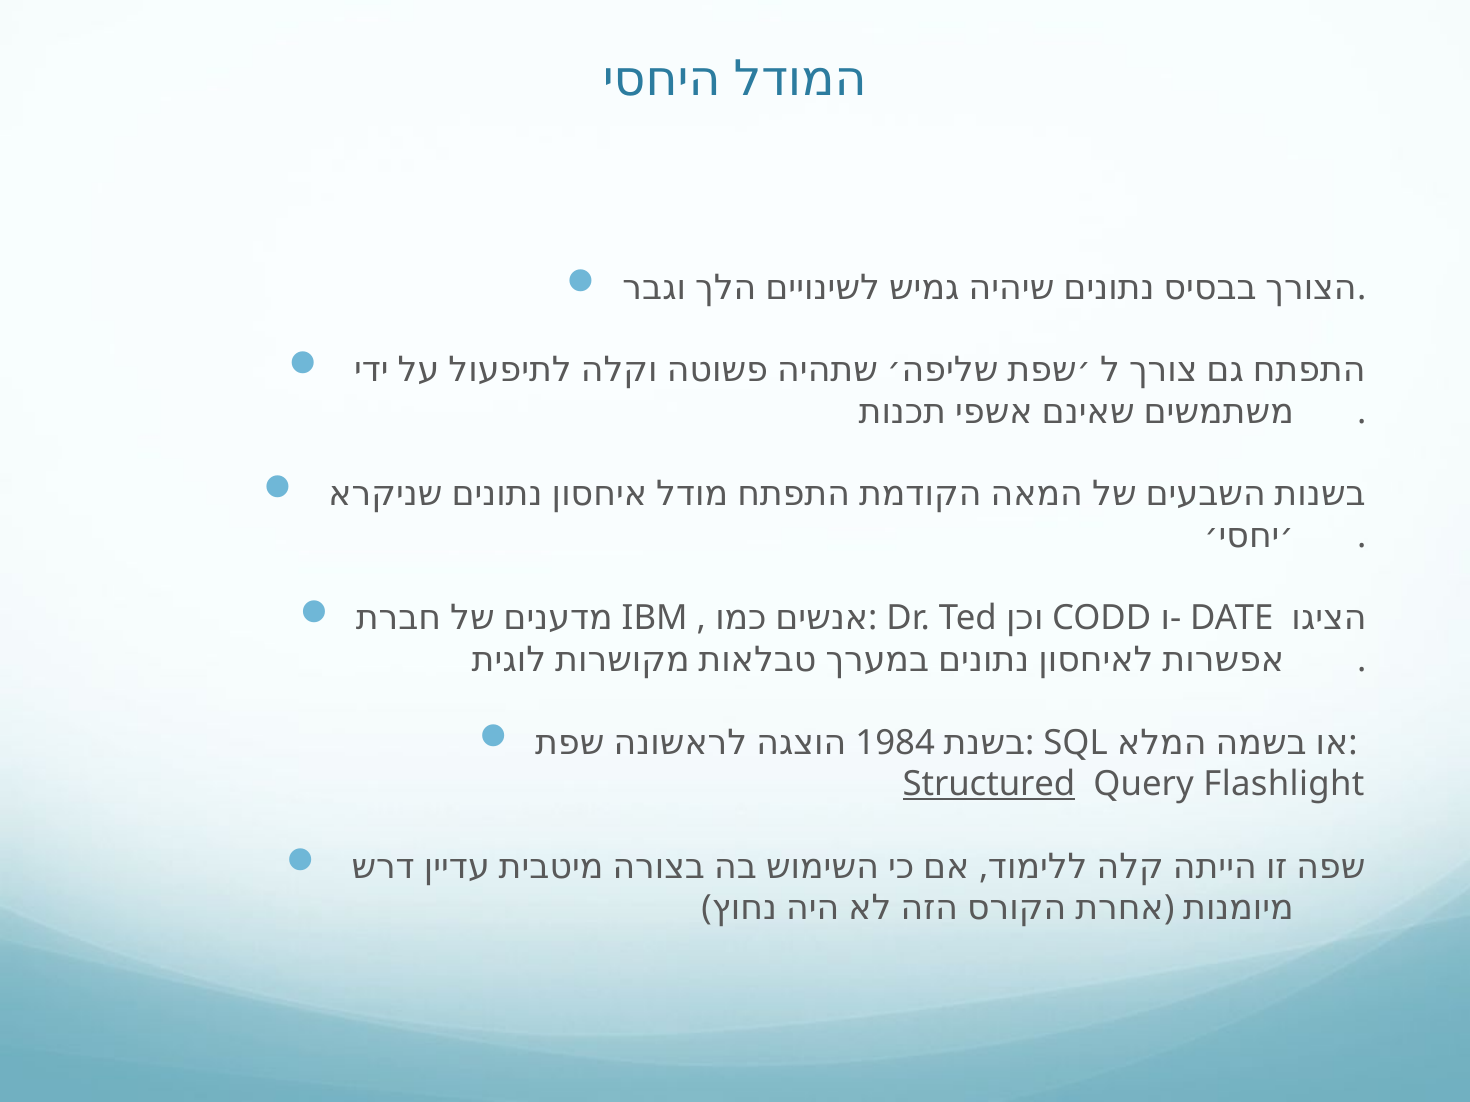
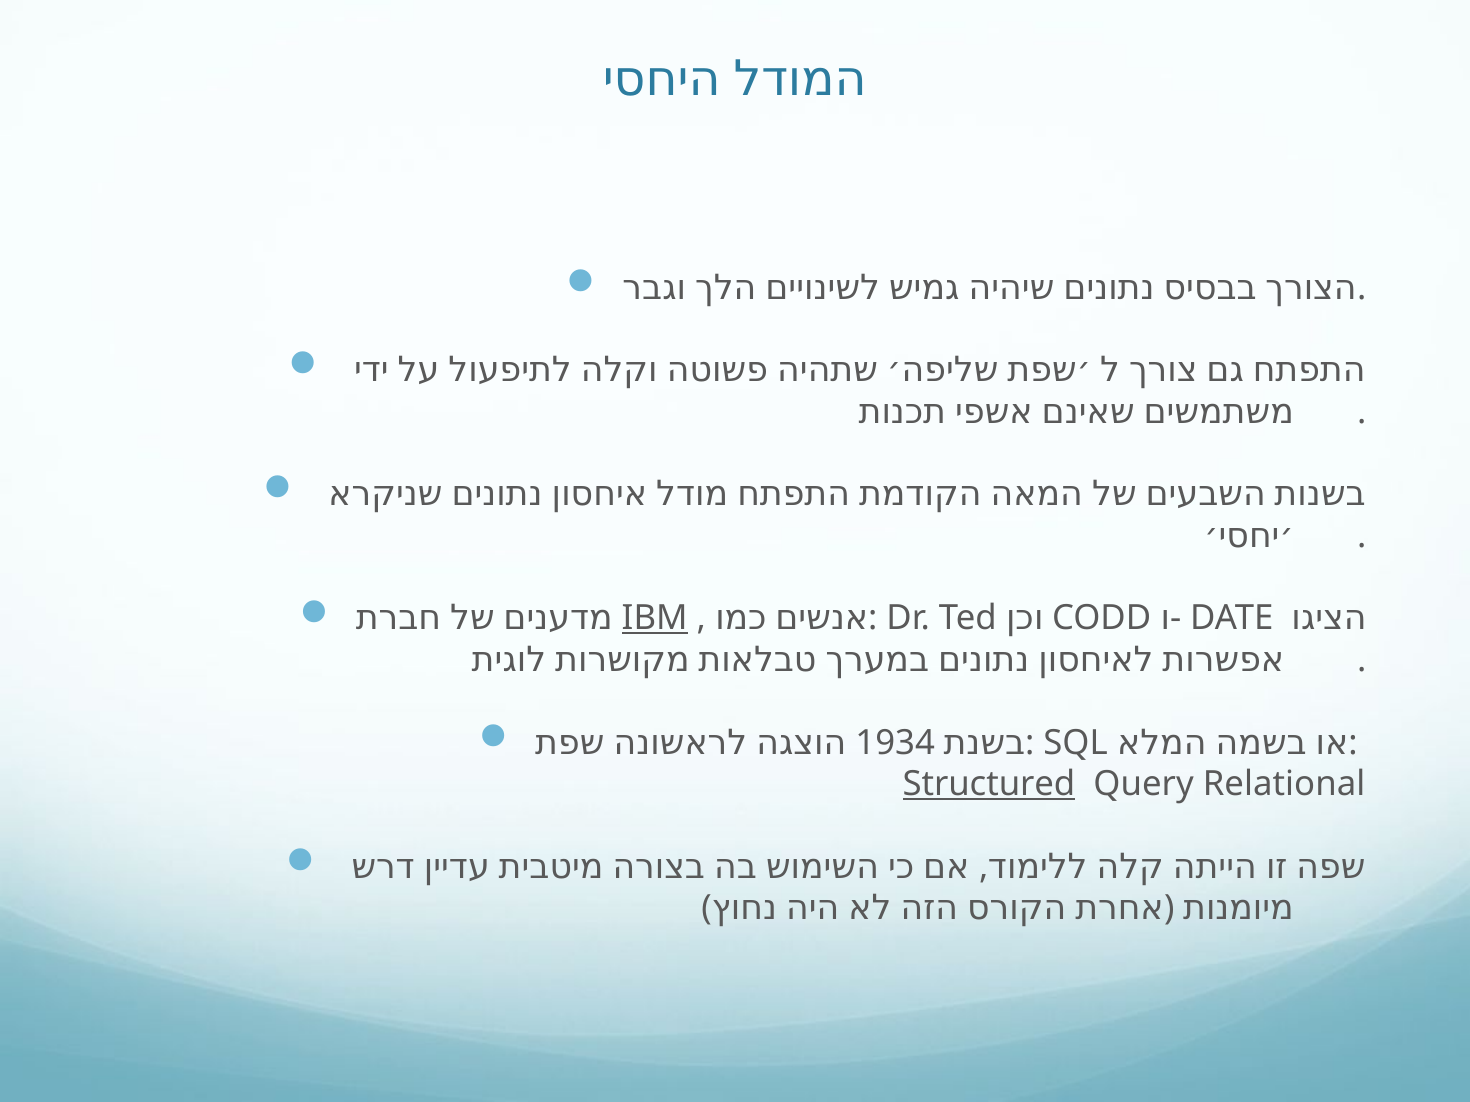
IBM underline: none -> present (655, 619)
1984: 1984 -> 1934 (895, 743)
Flashlight: Flashlight -> Relational (1284, 785)
